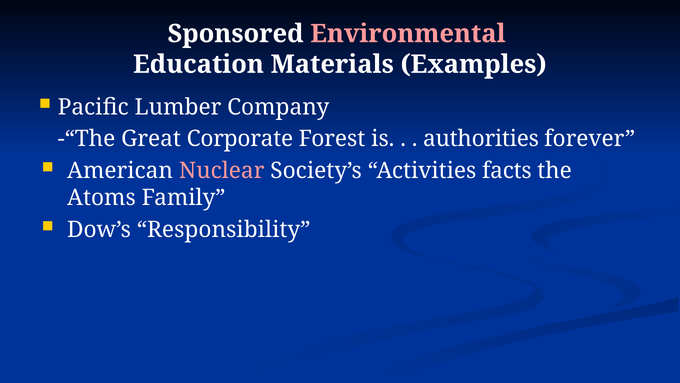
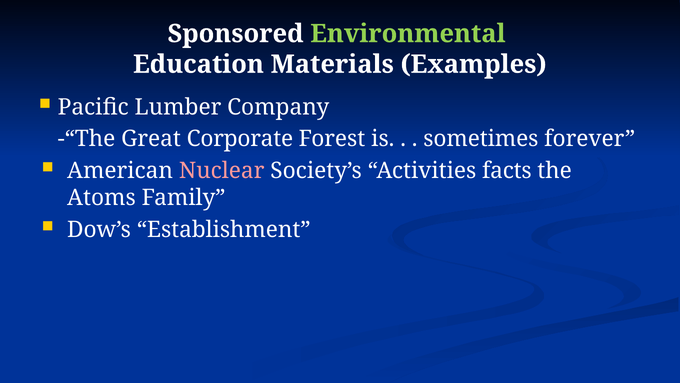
Environmental colour: pink -> light green (408, 34)
authorities: authorities -> sometimes (481, 139)
Responsibility: Responsibility -> Establishment (224, 229)
